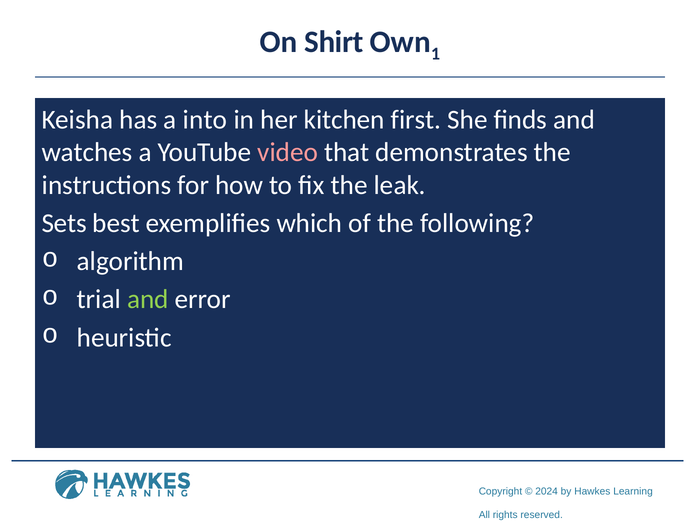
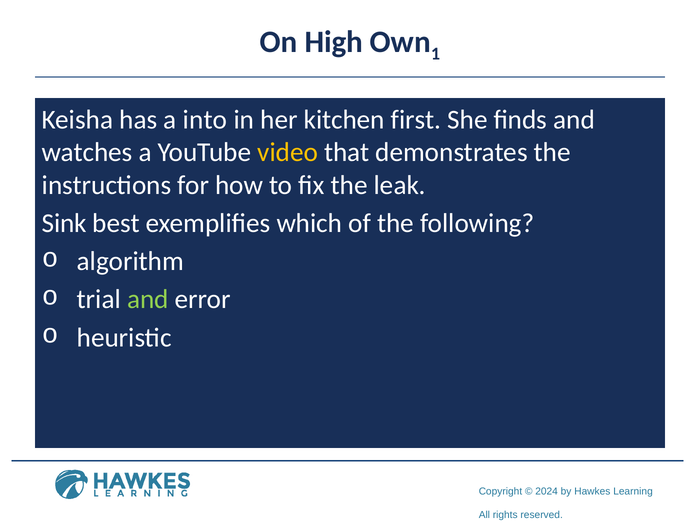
Shirt: Shirt -> High (334, 42)
video colour: pink -> yellow (288, 152)
Sets: Sets -> Sink (64, 223)
